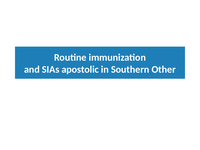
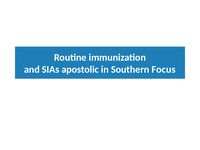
Other: Other -> Focus (164, 69)
